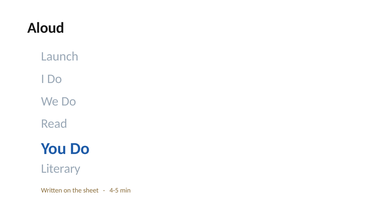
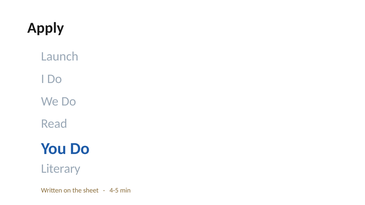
Aloud: Aloud -> Apply (46, 28)
